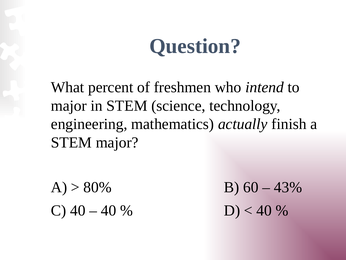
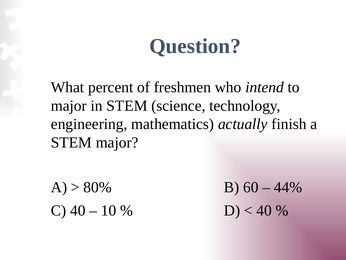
43%: 43% -> 44% (288, 187)
40: 40 -> 10 (109, 210)
